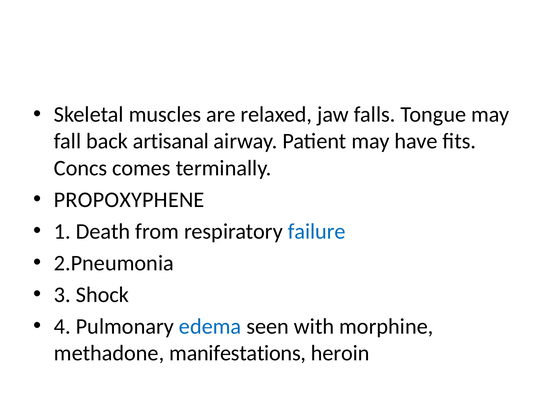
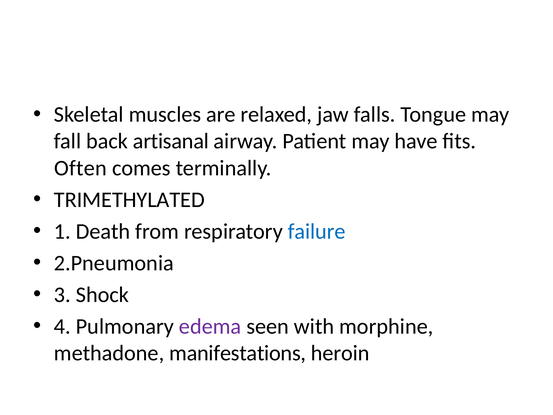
Concs: Concs -> Often (80, 168)
PROPOXYPHENE: PROPOXYPHENE -> TRIMETHYLATED (129, 200)
edema colour: blue -> purple (210, 326)
